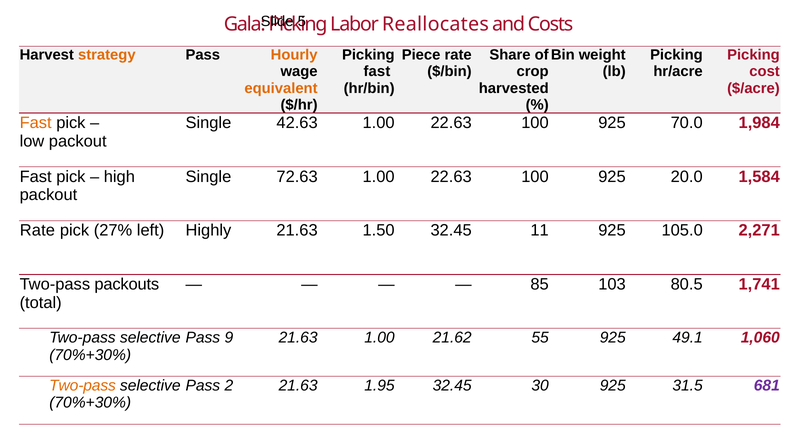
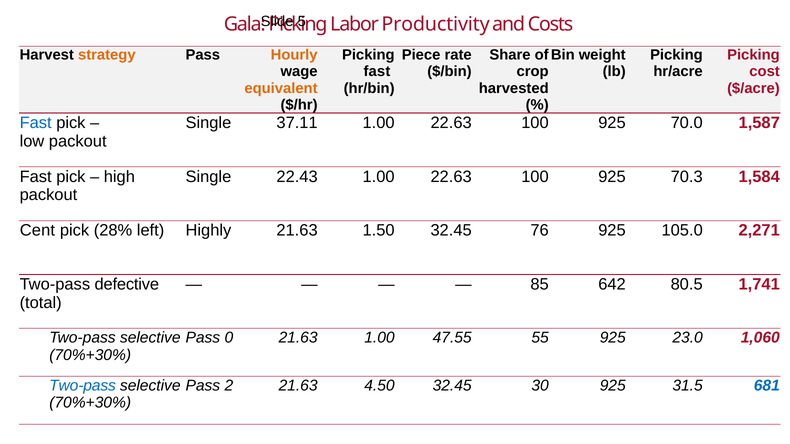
Reallocates: Reallocates -> Productivity (436, 24)
Fast colour: orange -> blue (36, 123)
42.63: 42.63 -> 37.11 (297, 123)
1,984: 1,984 -> 1,587 (759, 123)
72.63: 72.63 -> 22.43 (297, 177)
20.0: 20.0 -> 70.3 (687, 177)
Rate: Rate -> Cent (37, 231)
27%: 27% -> 28% (113, 231)
11: 11 -> 76 (540, 231)
packouts: packouts -> defective (127, 284)
103: 103 -> 642 (612, 284)
9: 9 -> 0 (229, 338)
21.62: 21.62 -> 47.55 (452, 338)
49.1: 49.1 -> 23.0 (688, 338)
Two-pass colour: orange -> blue (83, 386)
1.95: 1.95 -> 4.50 (379, 386)
681 colour: purple -> blue (767, 386)
